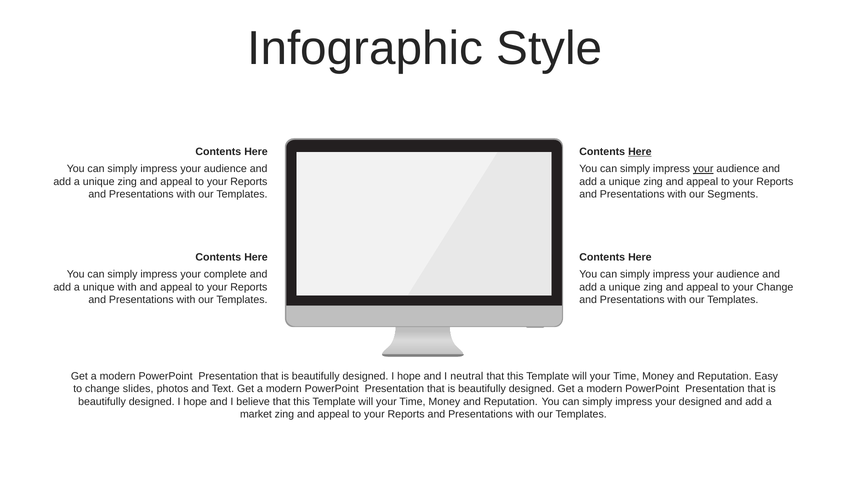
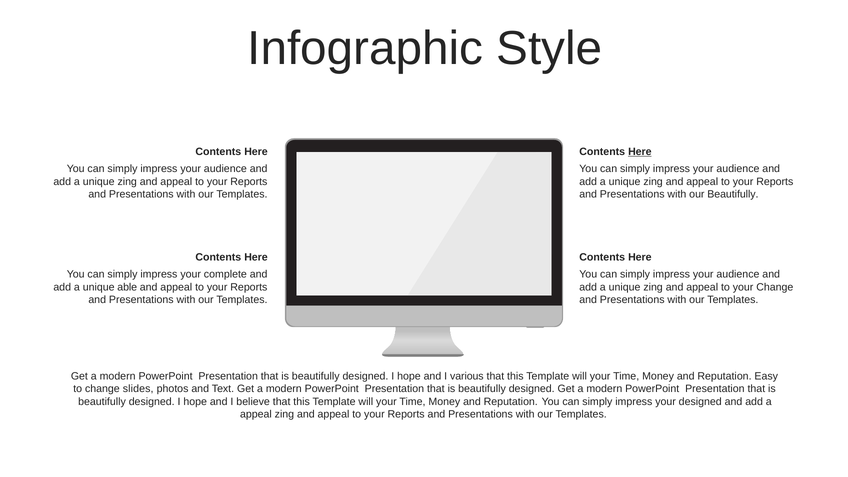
your underline: present -> none (703, 169)
our Segments: Segments -> Beautifully (733, 194)
unique with: with -> able (127, 287)
neutral: neutral -> various (467, 376)
market: market -> appeal (256, 414)
